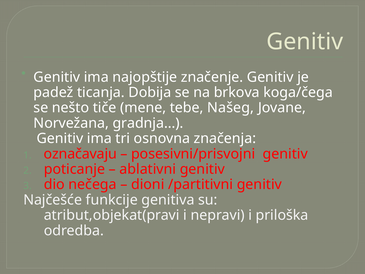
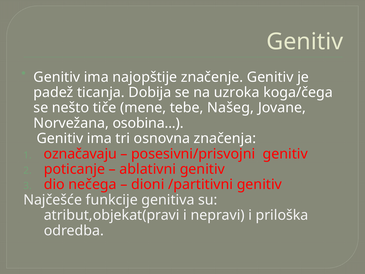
brkova: brkova -> uzroka (237, 92)
gradnja: gradnja -> osobina (148, 123)
